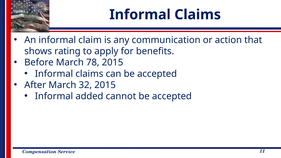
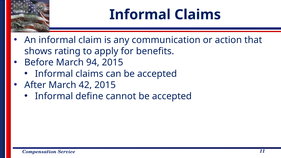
78: 78 -> 94 (93, 62)
32: 32 -> 42 (85, 85)
added: added -> define (89, 96)
